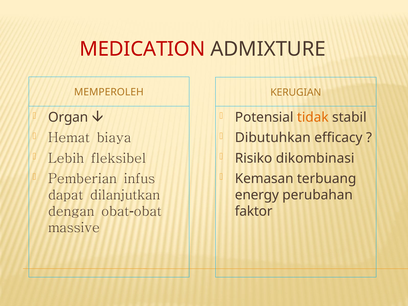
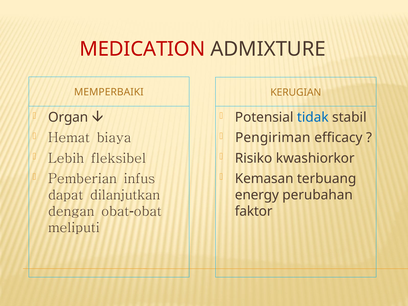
MEMPEROLEH: MEMPEROLEH -> MEMPERBAIKI (109, 92)
tidak colour: orange -> blue (313, 117)
Dibutuhkan: Dibutuhkan -> Pengiriman (273, 138)
dikombinasi: dikombinasi -> kwashiorkor (315, 158)
massive: massive -> meliputi (74, 228)
